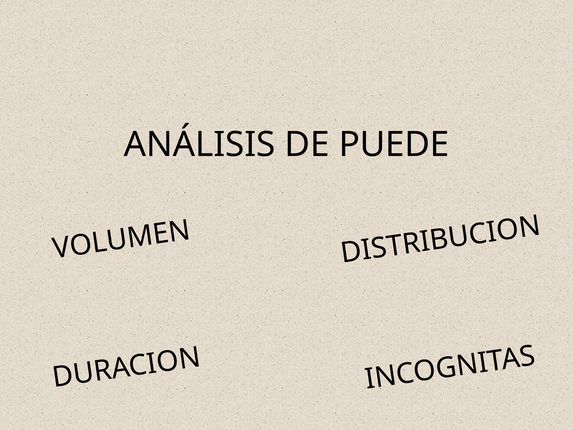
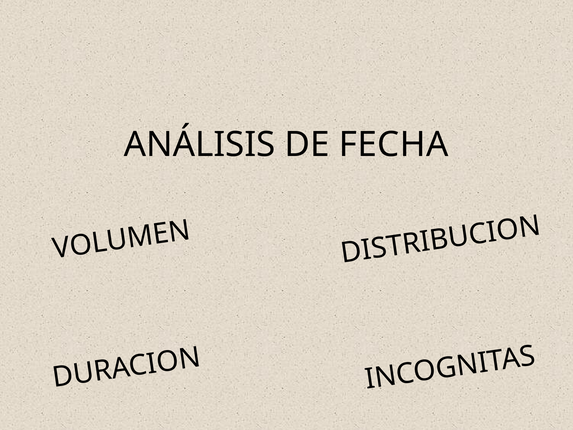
PUEDE: PUEDE -> FECHA (394, 145)
